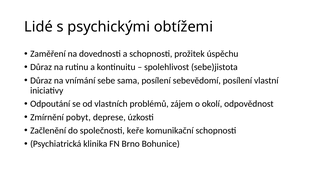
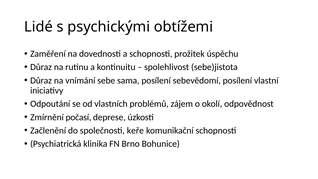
pobyt: pobyt -> počasí (78, 117)
